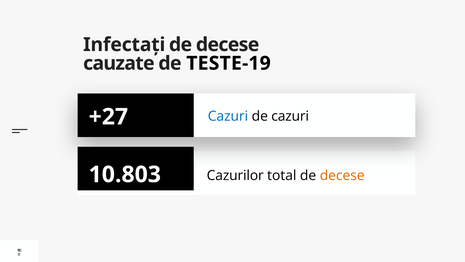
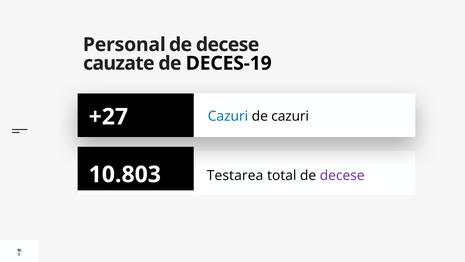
Infectați: Infectați -> Personal (124, 45)
TESTE-19: TESTE-19 -> DECES-19 (229, 63)
Cazurilor: Cazurilor -> Testarea (235, 175)
decese colour: orange -> purple (342, 175)
